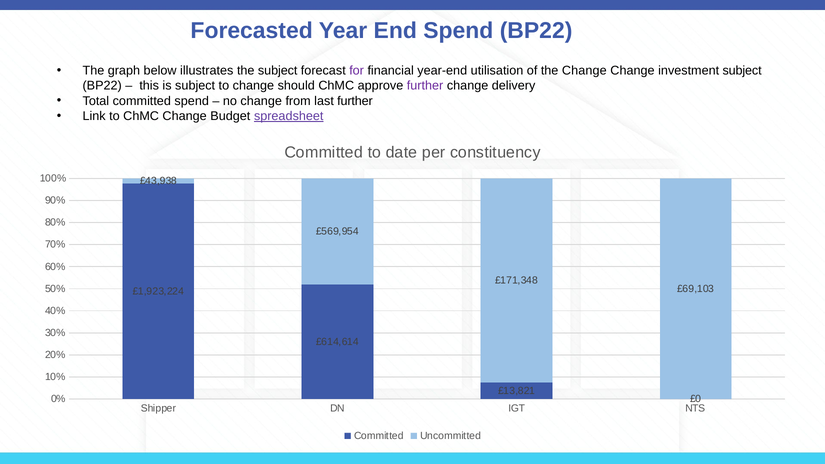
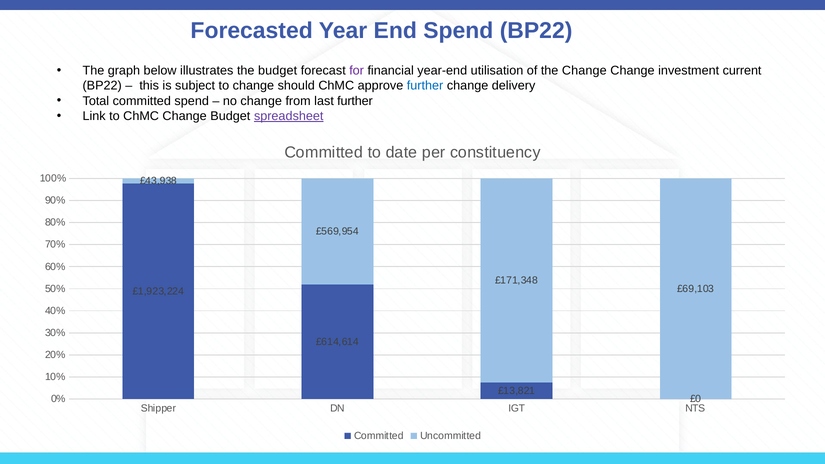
the subject: subject -> budget (278, 71)
investment subject: subject -> current (742, 71)
further colour: purple -> blue (425, 86)
